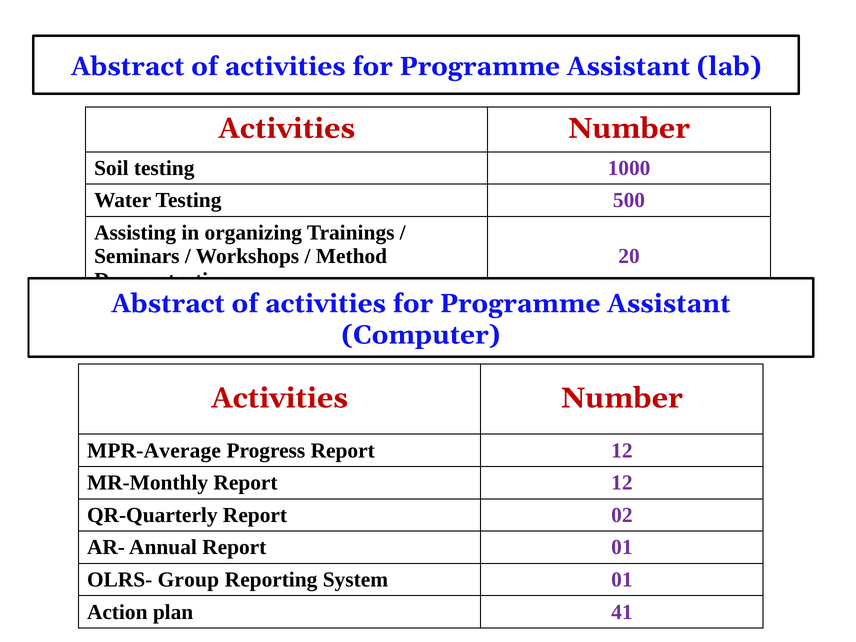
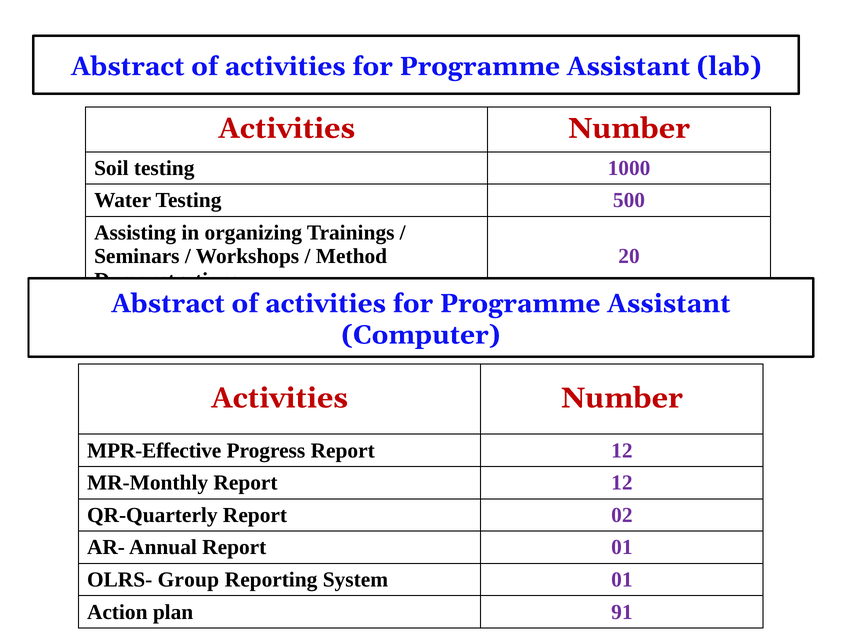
MPR-Average: MPR-Average -> MPR-Effective (154, 451)
41: 41 -> 91 (622, 612)
